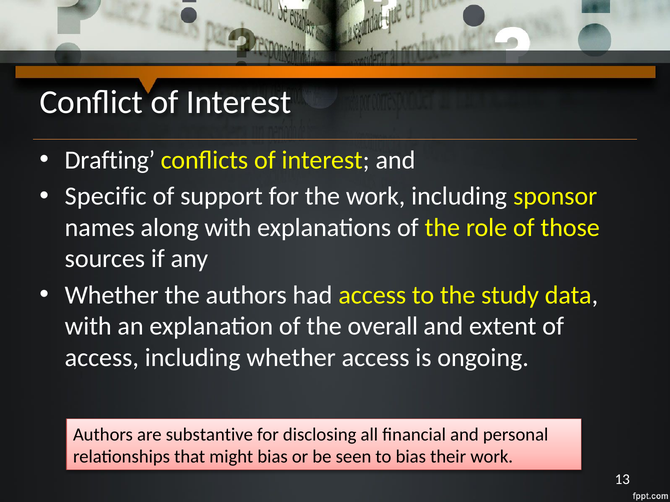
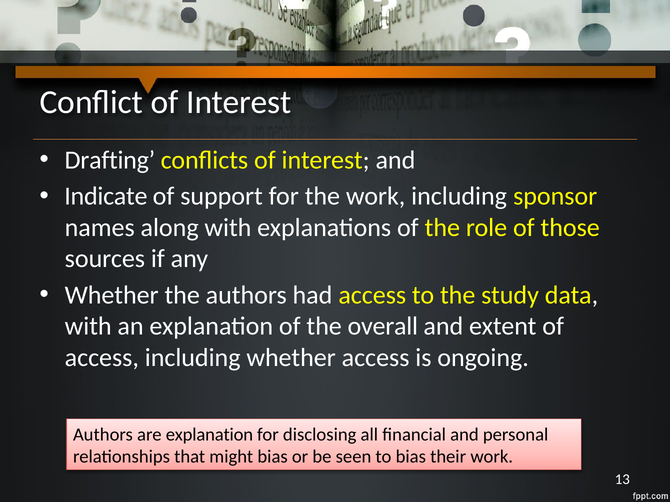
Specific: Specific -> Indicate (106, 197)
are substantive: substantive -> explanation (209, 435)
